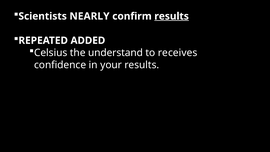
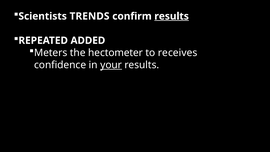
NEARLY: NEARLY -> TRENDS (89, 16)
Celsius: Celsius -> Meters (51, 53)
understand: understand -> hectometer (116, 53)
your underline: none -> present (111, 65)
